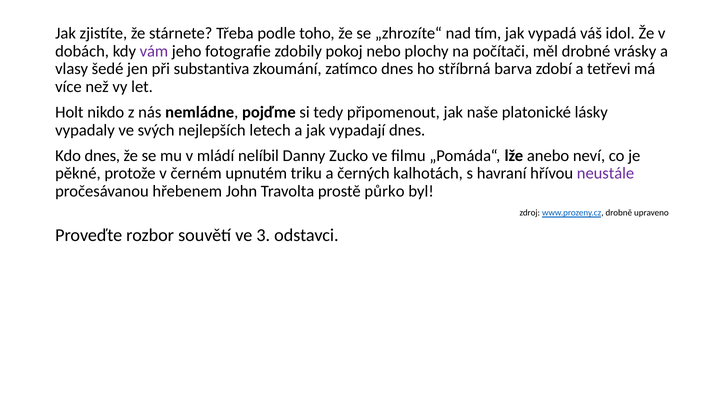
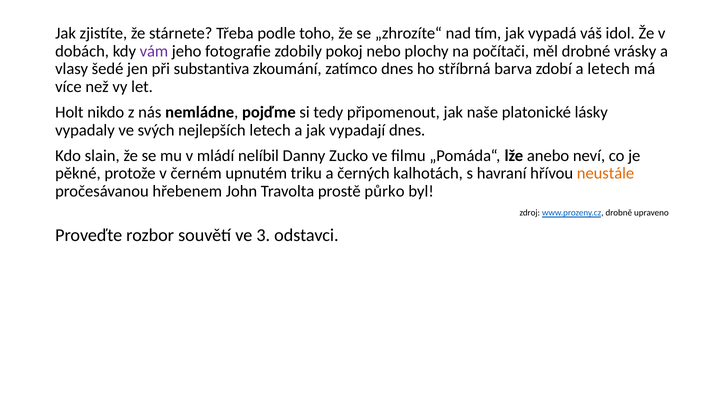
a tetřevi: tetřevi -> letech (609, 69)
Kdo dnes: dnes -> slain (102, 156)
neustále colour: purple -> orange (606, 174)
